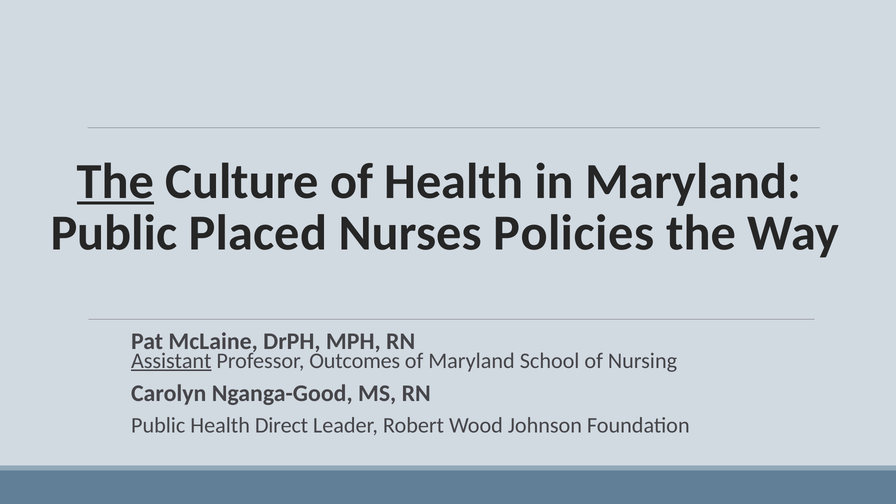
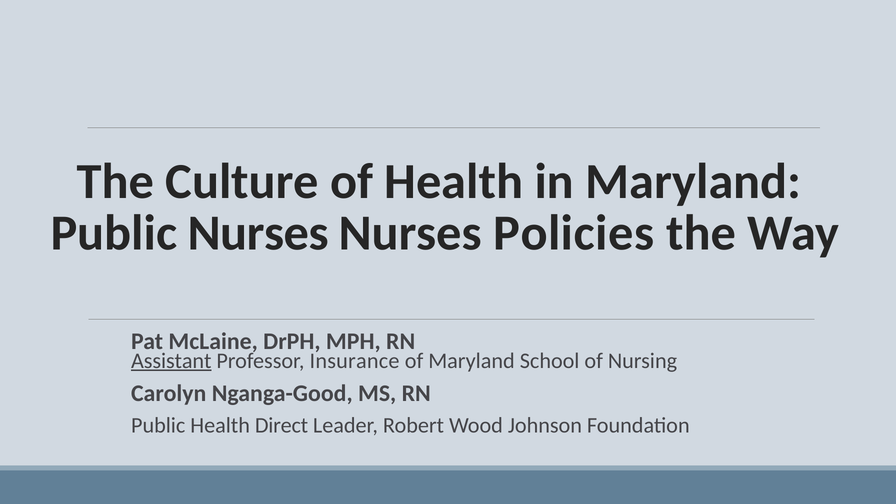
The underline: present -> none (115, 181)
Public Placed: Placed -> Nurses (258, 233)
Outcomes: Outcomes -> Insurance (355, 361)
